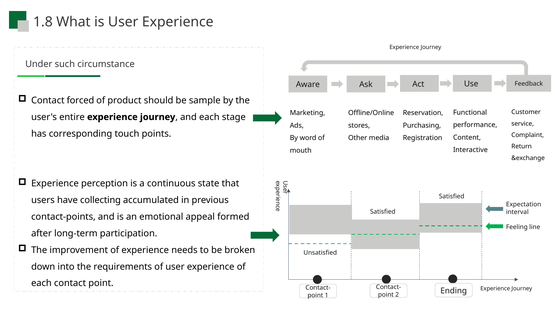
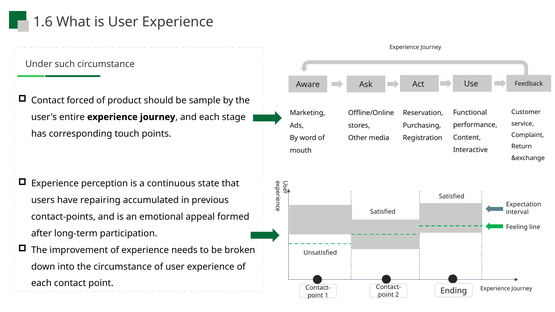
1.8: 1.8 -> 1.6 (43, 22)
collecting: collecting -> repairing (100, 200)
the requirements: requirements -> circumstance (123, 267)
